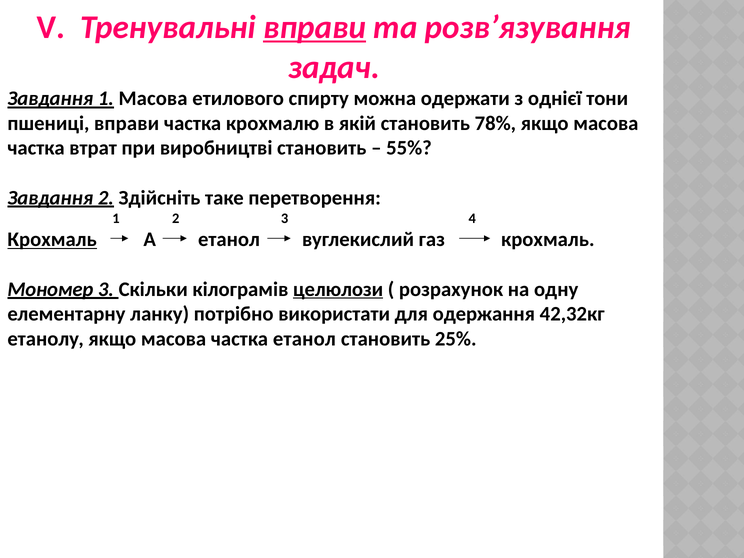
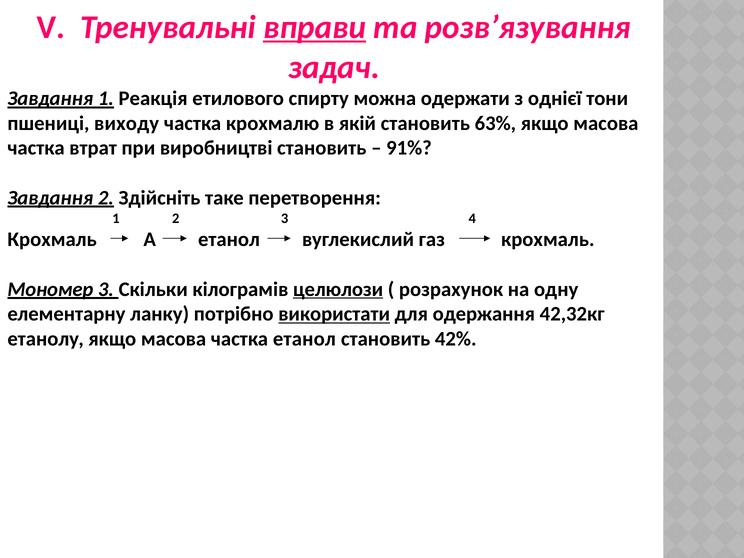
1 Масова: Масова -> Реакція (153, 99)
пшениці вправи: вправи -> виходу (127, 123)
78%: 78% -> 63% (495, 123)
55%: 55% -> 91% (409, 148)
Крохмаль underline: present -> none (52, 240)
використати underline: none -> present (334, 314)
25%: 25% -> 42% (456, 339)
